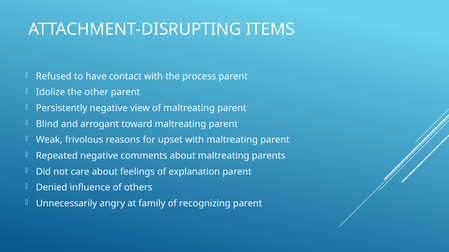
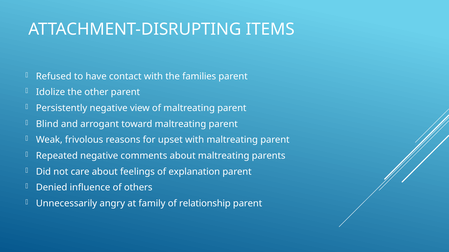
process: process -> families (199, 76)
recognizing: recognizing -> relationship (205, 204)
